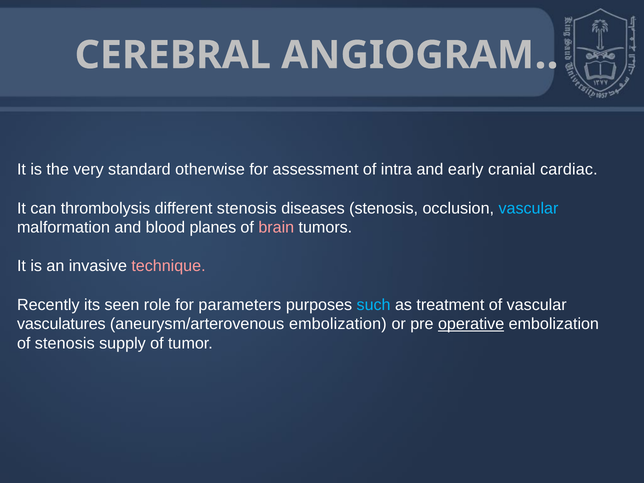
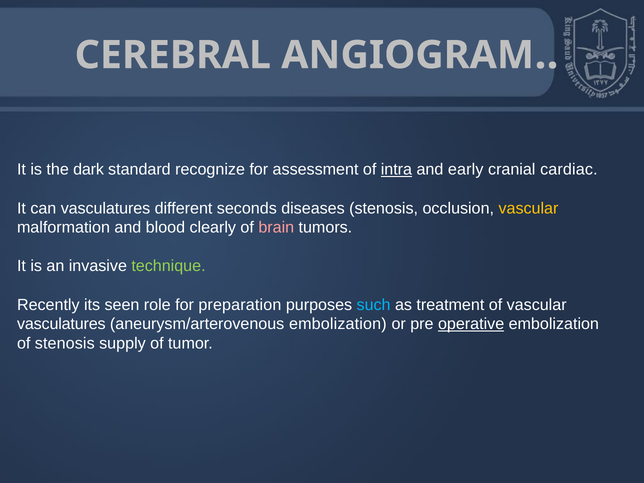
very: very -> dark (89, 170)
otherwise: otherwise -> recognize (210, 170)
intra underline: none -> present (396, 170)
can thrombolysis: thrombolysis -> vasculatures (105, 208)
different stenosis: stenosis -> seconds (247, 208)
vascular colour: light blue -> yellow (528, 208)
planes: planes -> clearly (213, 228)
technique colour: pink -> light green (169, 266)
parameters: parameters -> preparation (240, 305)
